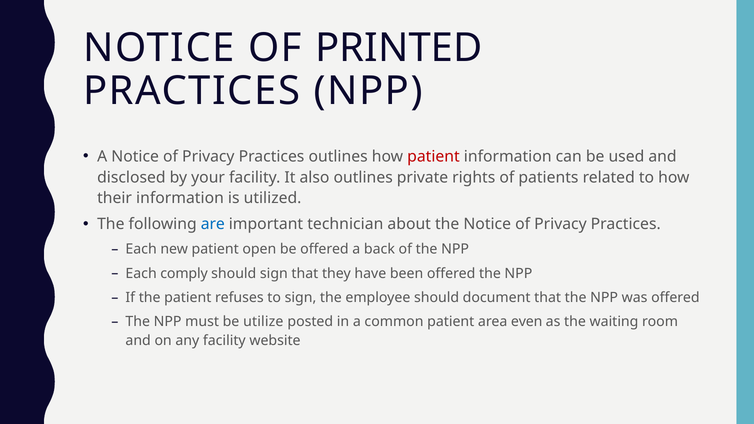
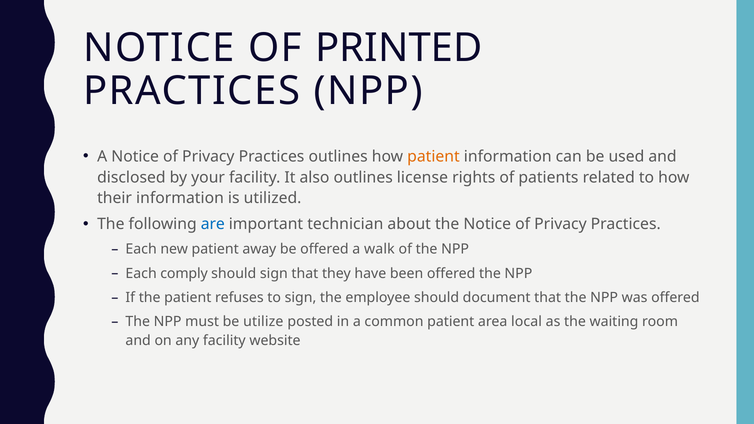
patient colour: red -> orange (433, 157)
private: private -> license (422, 177)
open: open -> away (259, 249)
back: back -> walk (379, 249)
even: even -> local (527, 322)
